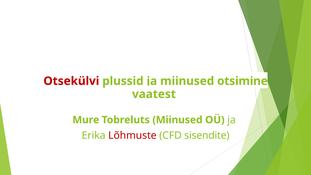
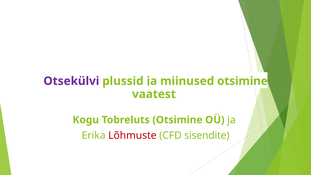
Otsekülvi colour: red -> purple (71, 81)
Mure: Mure -> Kogu (86, 120)
Tobreluts Miinused: Miinused -> Otsimine (177, 120)
